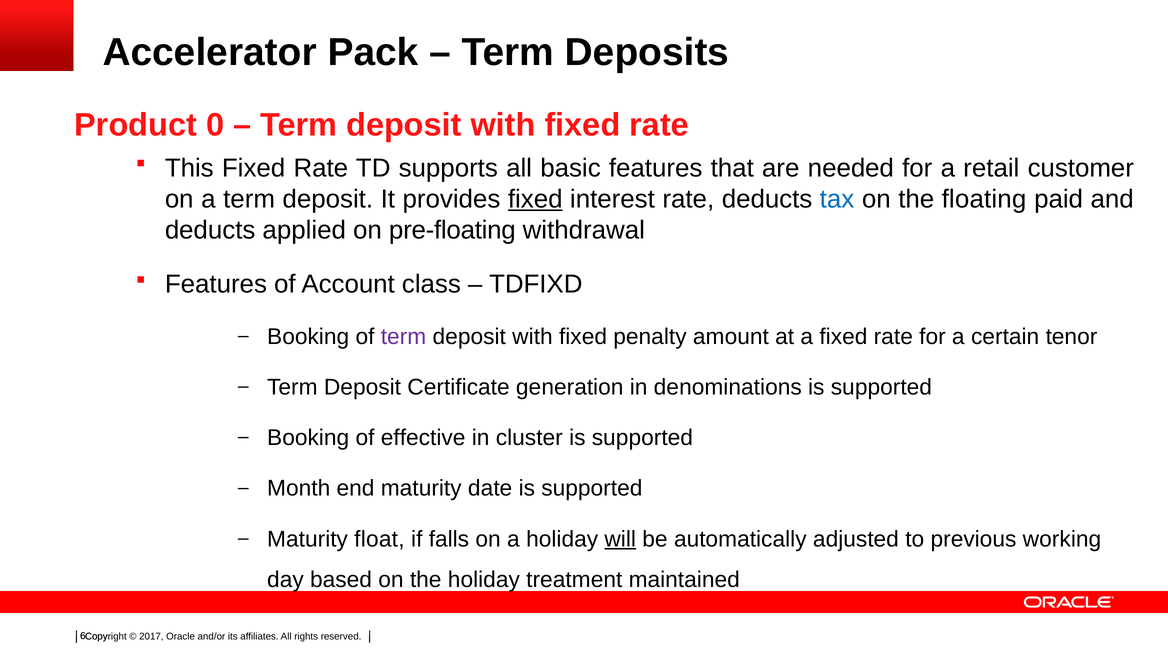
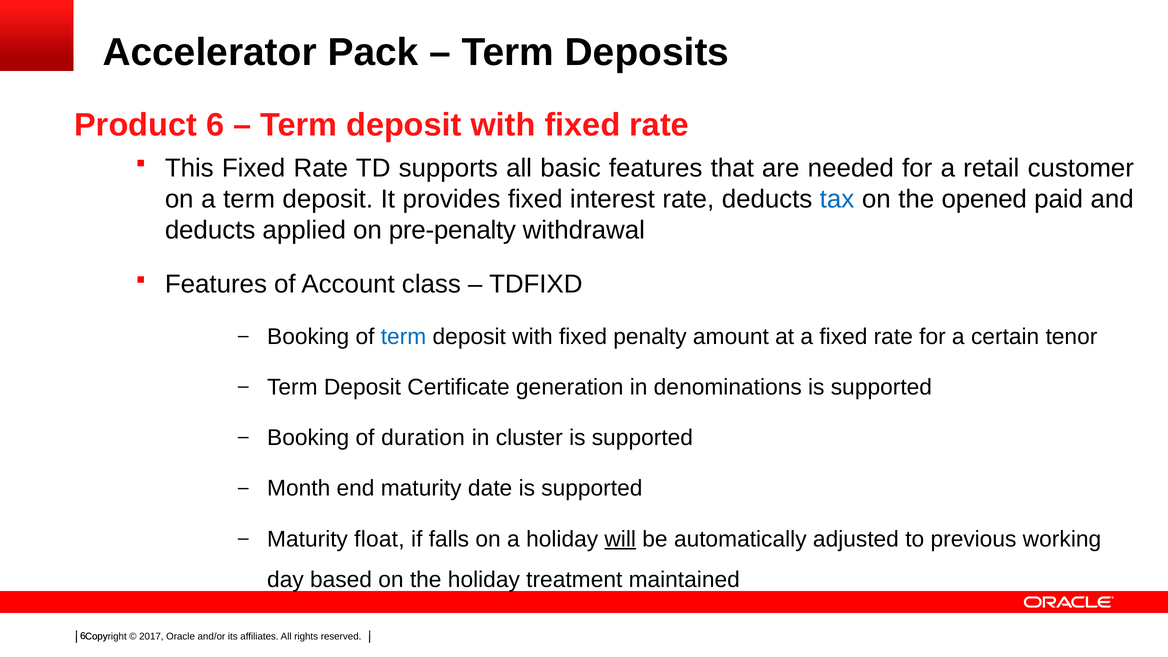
Product 0: 0 -> 6 (215, 125)
fixed underline: present -> none (535, 199)
floating: floating -> opened (984, 199)
pre-floating: pre-floating -> pre-penalty (452, 230)
term colour: purple -> blue (404, 337)
effective: effective -> duration (423, 438)
